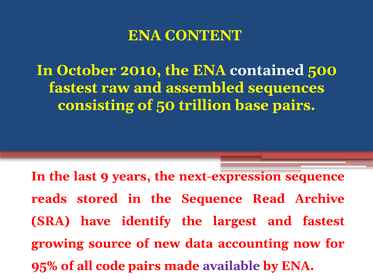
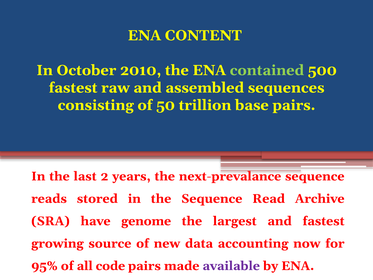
contained colour: white -> light green (267, 70)
9: 9 -> 2 (104, 176)
next-expression: next-expression -> next-prevalance (230, 176)
identify: identify -> genome (146, 221)
